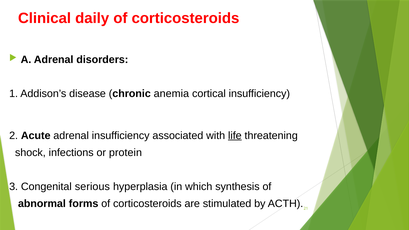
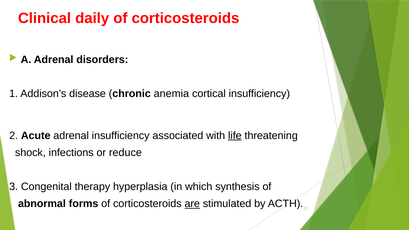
protein: protein -> reduce (125, 153)
serious: serious -> therapy (92, 187)
are underline: none -> present (192, 204)
